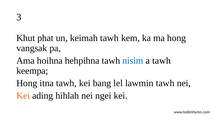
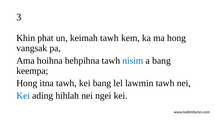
Khut: Khut -> Khin (26, 38)
a tawh: tawh -> bang (162, 61)
Kei colour: orange -> blue (23, 96)
